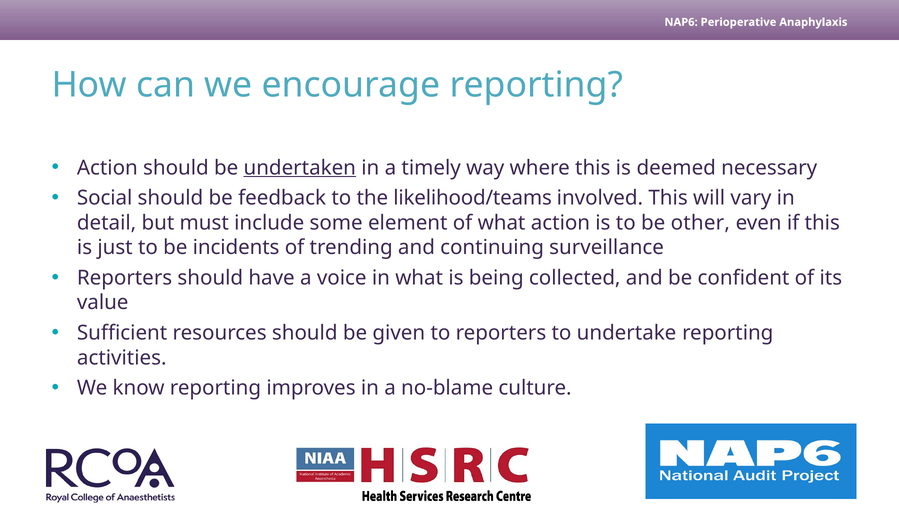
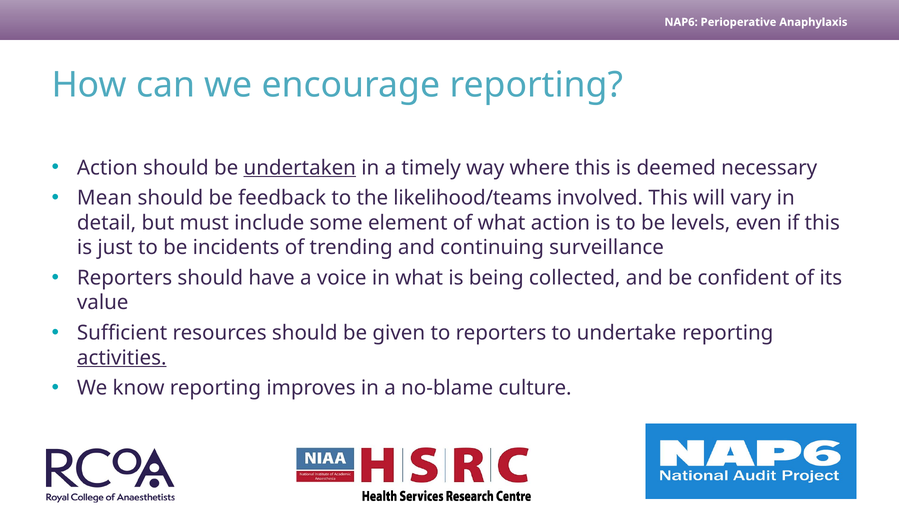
Social: Social -> Mean (105, 198)
other: other -> levels (700, 223)
activities underline: none -> present (122, 358)
